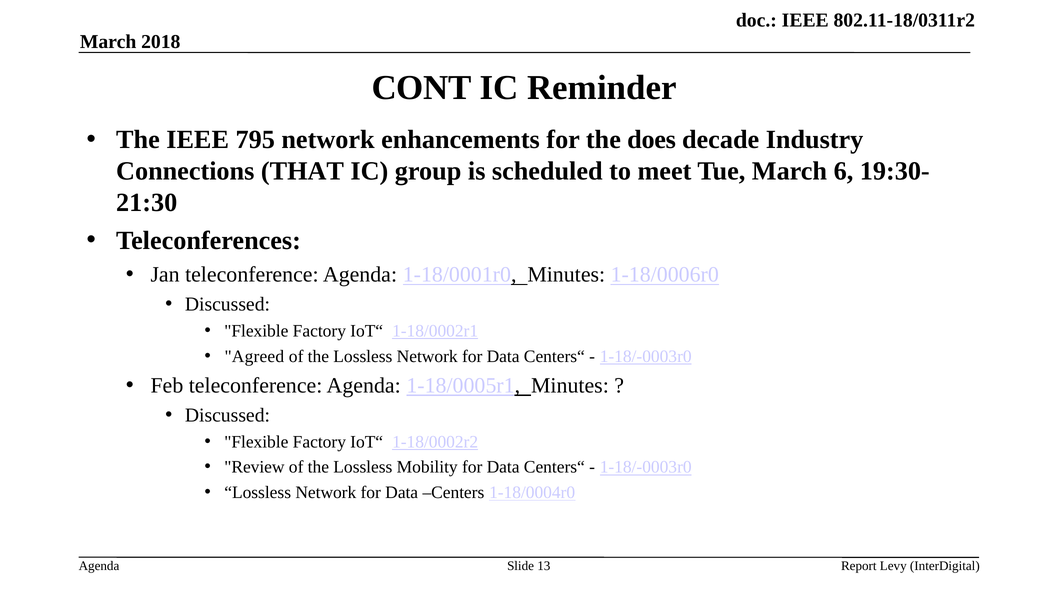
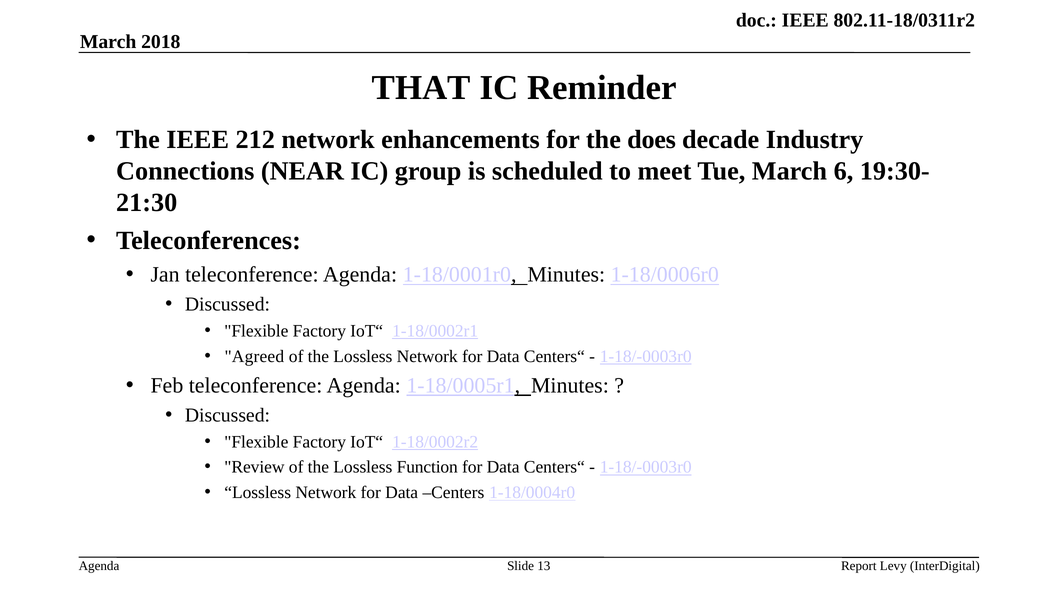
CONT: CONT -> THAT (421, 88)
795: 795 -> 212 (255, 140)
THAT: THAT -> NEAR (302, 171)
Mobility: Mobility -> Function (427, 467)
